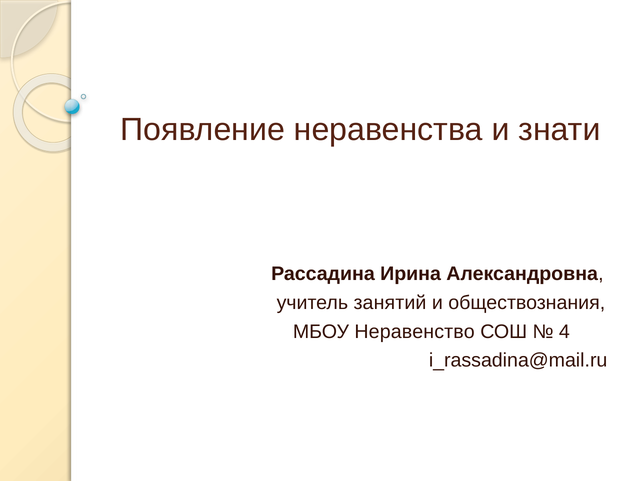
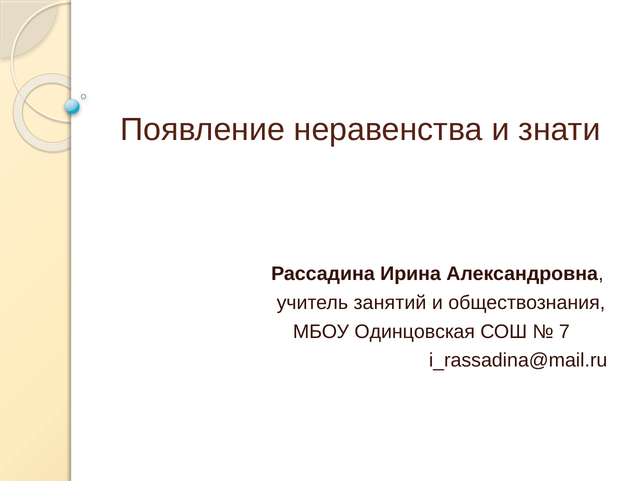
Неравенство: Неравенство -> Одинцовская (415, 332)
4: 4 -> 7 (564, 332)
